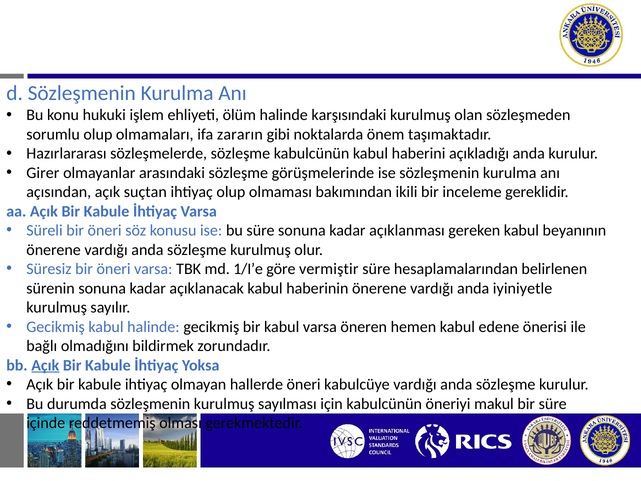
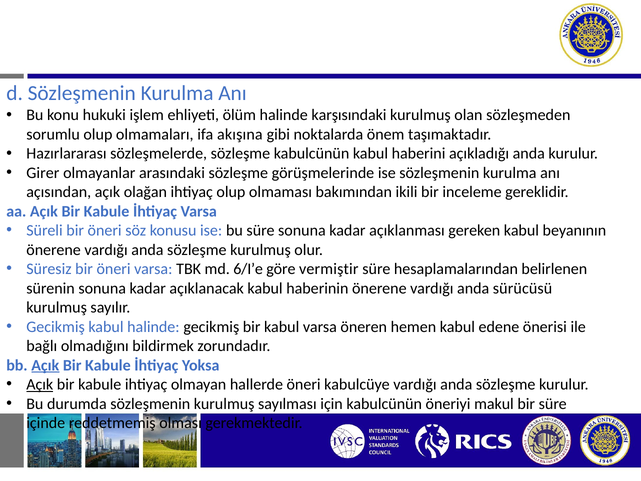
zararın: zararın -> akışına (240, 134)
suçtan: suçtan -> olağan (145, 192)
1/I’e: 1/I’e -> 6/I’e (248, 269)
iyiniyetle: iyiniyetle -> sürücüsü (523, 288)
Açık underline: none -> present (40, 384)
